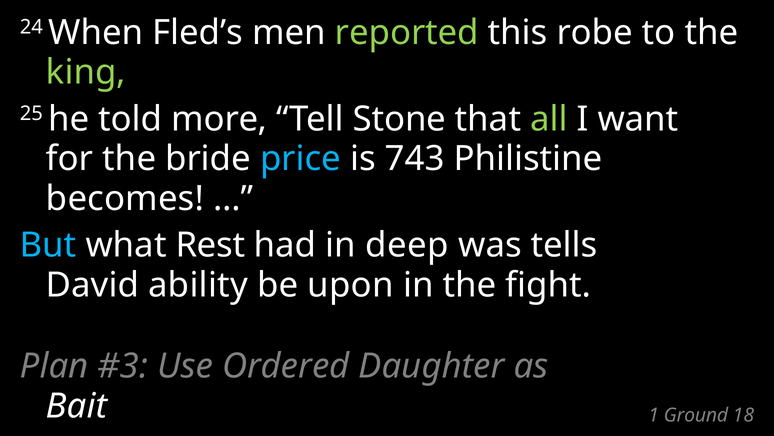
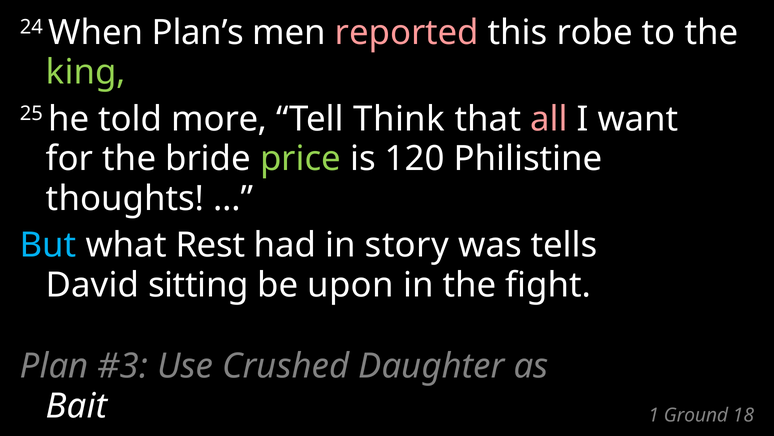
Fled’s: Fled’s -> Plan’s (198, 32)
reported colour: light green -> pink (407, 32)
Stone: Stone -> Think (399, 119)
all colour: light green -> pink (549, 119)
price colour: light blue -> light green (301, 159)
743: 743 -> 120 (415, 159)
becomes: becomes -> thoughts (125, 198)
deep: deep -> story (407, 245)
ability: ability -> sitting (198, 285)
Ordered: Ordered -> Crushed (286, 366)
